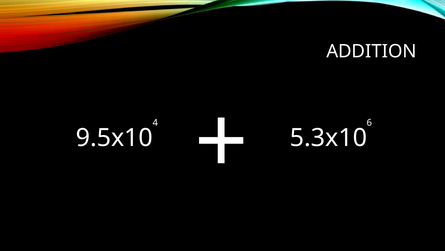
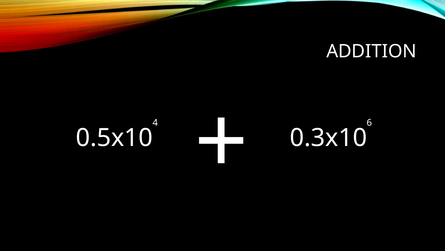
9.5x10: 9.5x10 -> 0.5x10 (114, 138)
5.3x10: 5.3x10 -> 0.3x10 (328, 138)
